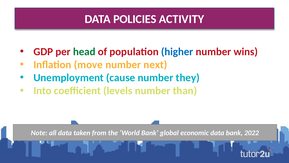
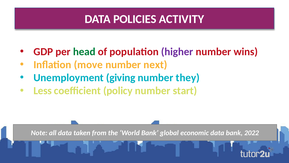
higher colour: blue -> purple (177, 52)
cause: cause -> giving (121, 78)
Into: Into -> Less (43, 91)
levels: levels -> policy (118, 91)
than: than -> start (185, 91)
